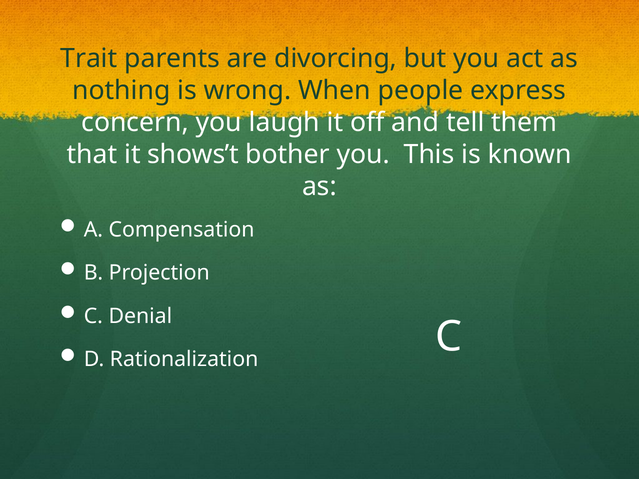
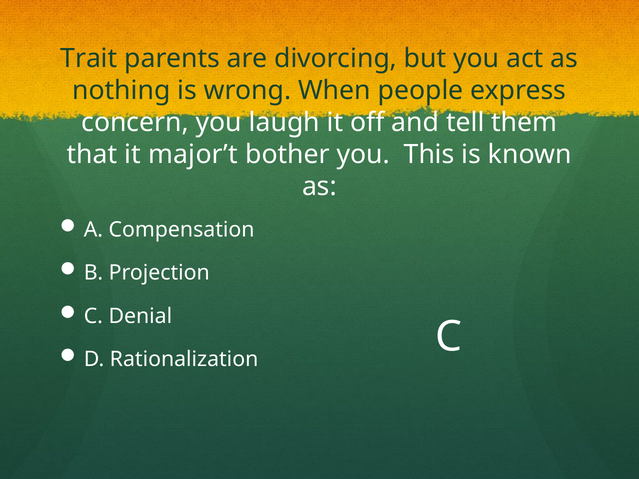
shows’t: shows’t -> major’t (193, 155)
